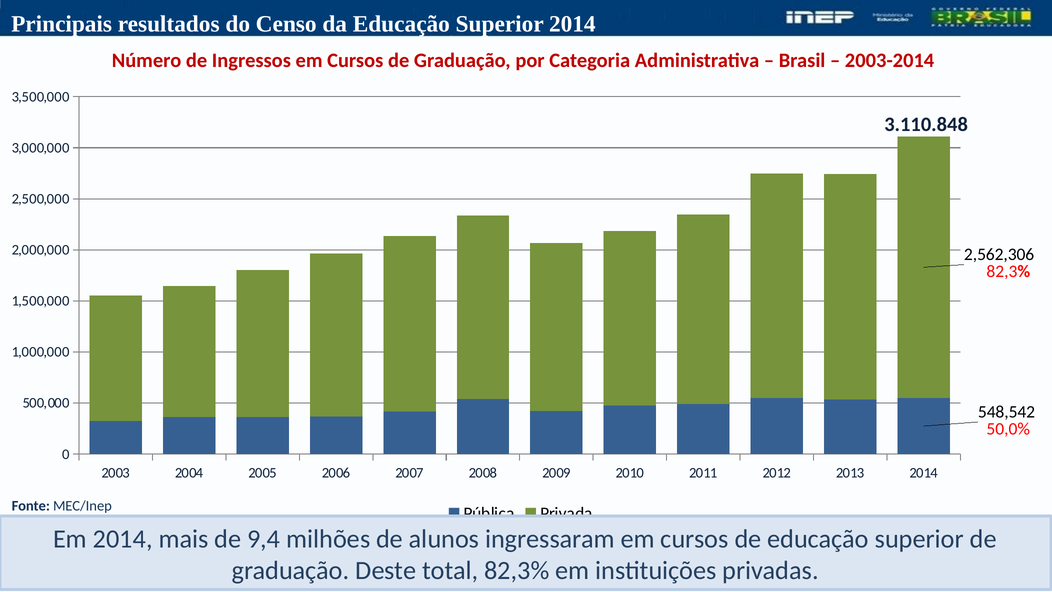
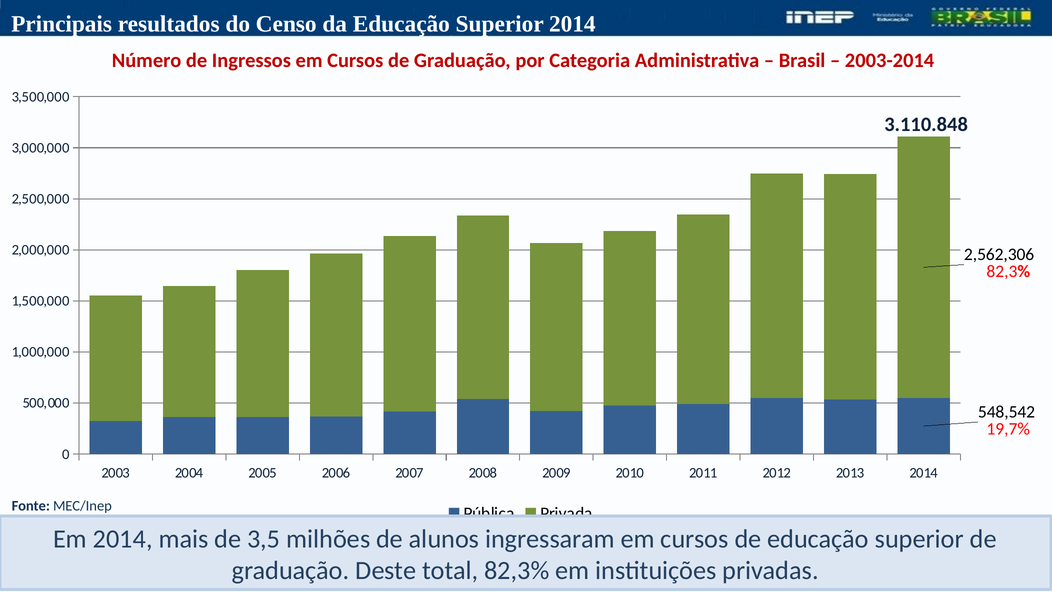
50,0%: 50,0% -> 19,7% (1008, 429)
9,4: 9,4 -> 3,5 (264, 539)
